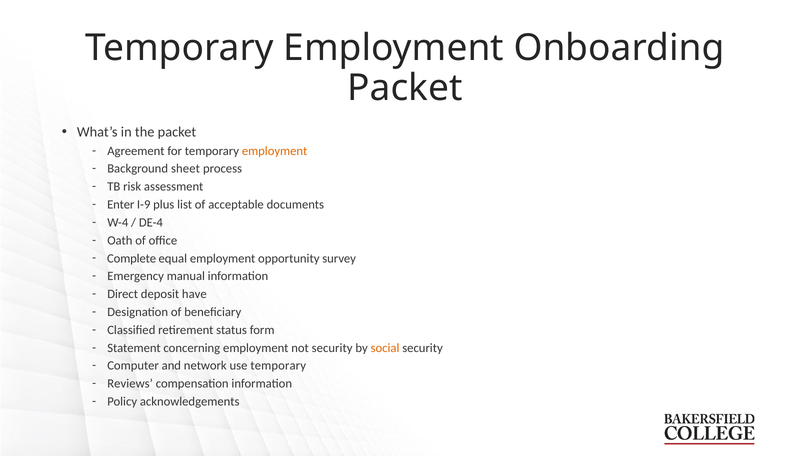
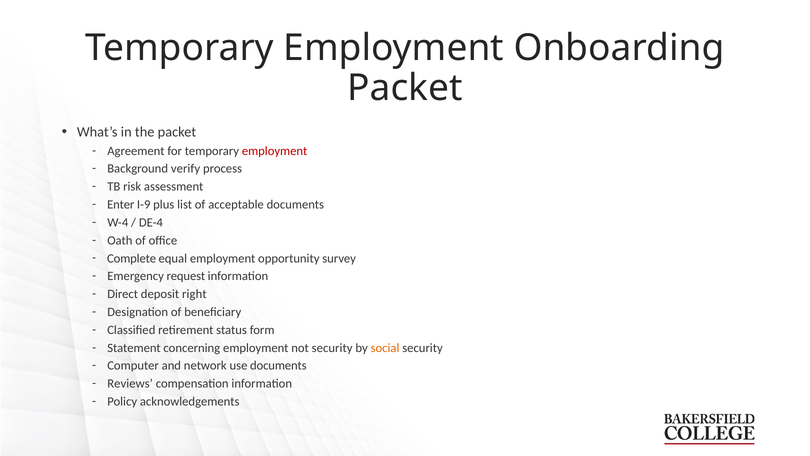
employment colour: orange -> red (275, 151)
sheet: sheet -> verify (185, 169)
manual: manual -> request (186, 276)
have: have -> right (194, 294)
use temporary: temporary -> documents (278, 365)
